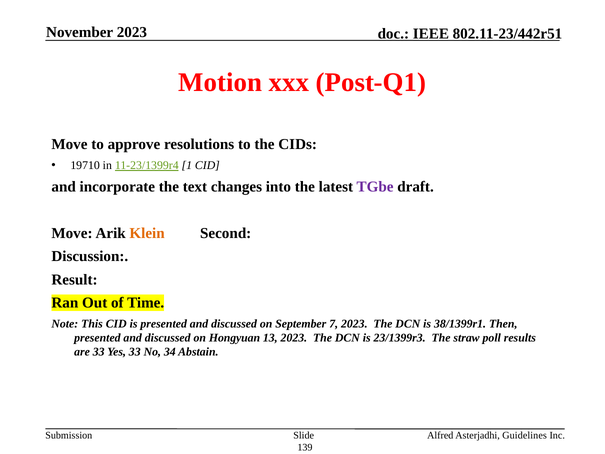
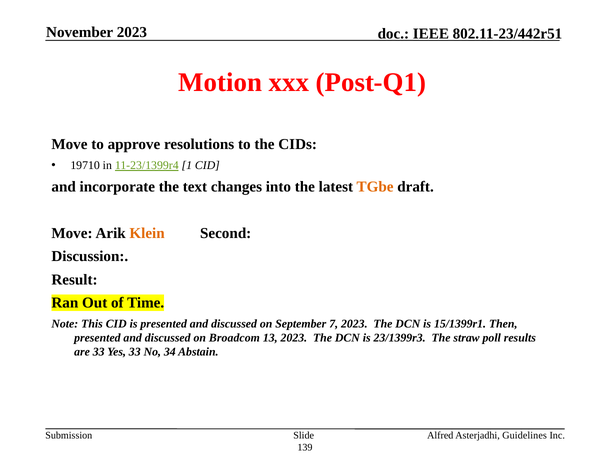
TGbe colour: purple -> orange (375, 187)
38/1399r1: 38/1399r1 -> 15/1399r1 (460, 324)
Hongyuan: Hongyuan -> Broadcom (234, 338)
